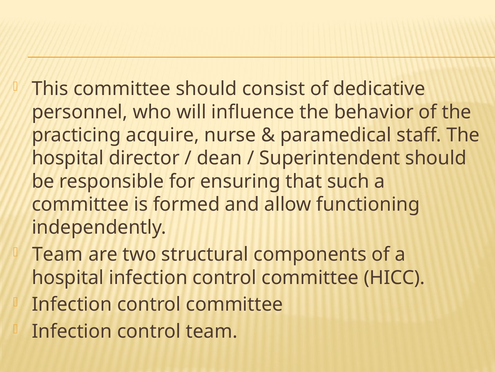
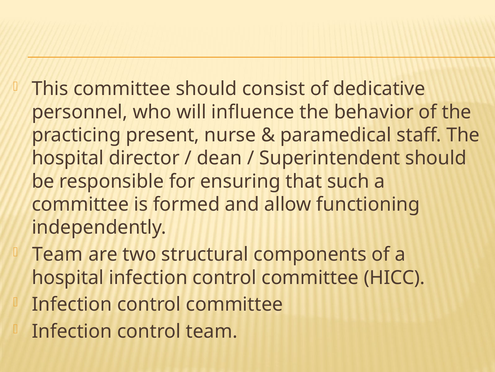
acquire: acquire -> present (163, 135)
